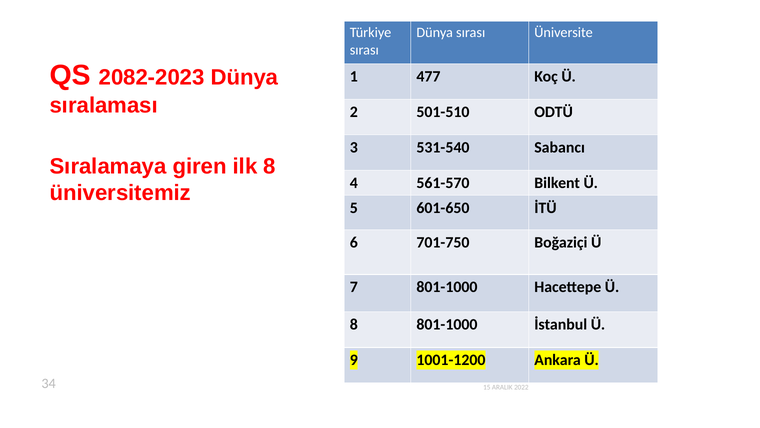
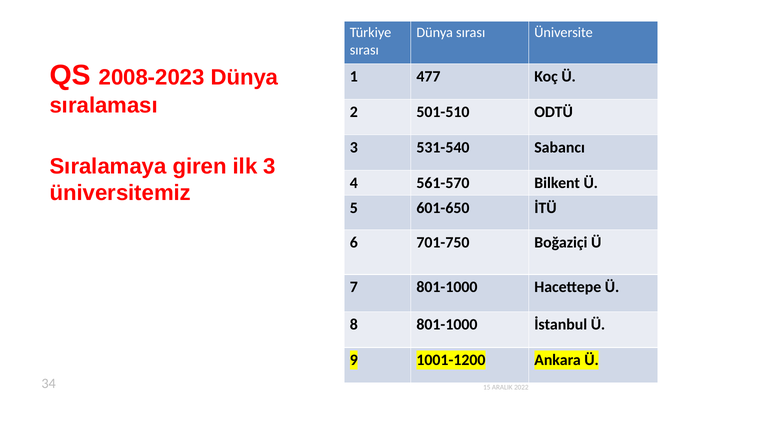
2082-2023: 2082-2023 -> 2008-2023 (152, 78)
ilk 8: 8 -> 3 (270, 166)
